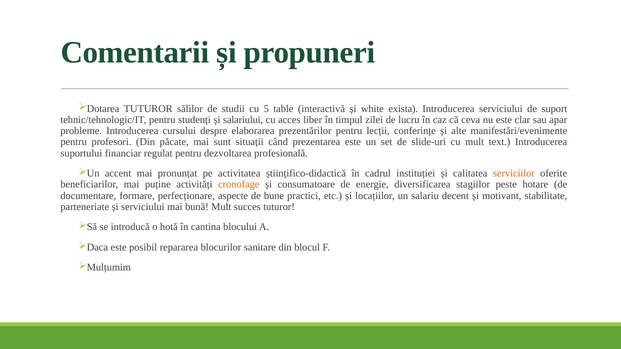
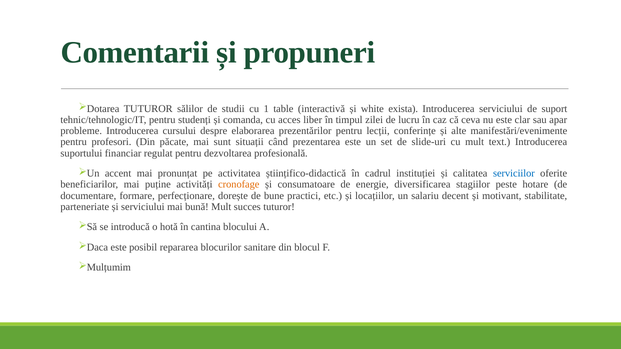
5: 5 -> 1 (266, 109)
salariului: salariului -> comanda (243, 120)
serviciilor colour: orange -> blue (514, 174)
aspecte: aspecte -> dorește (233, 196)
